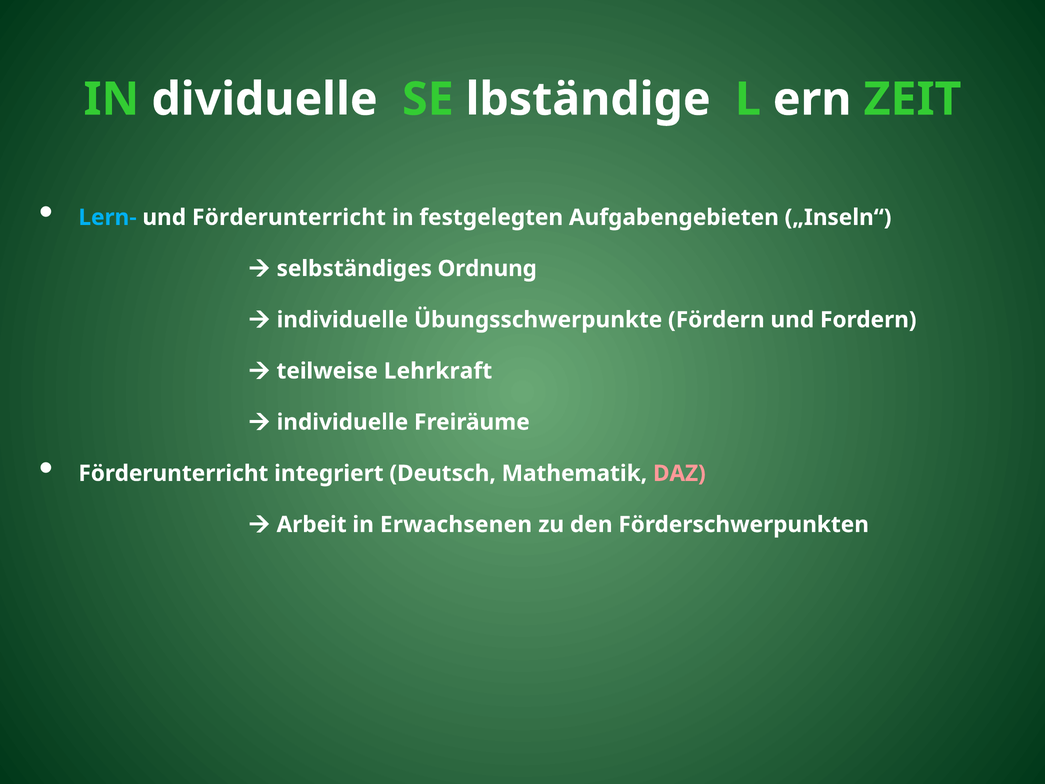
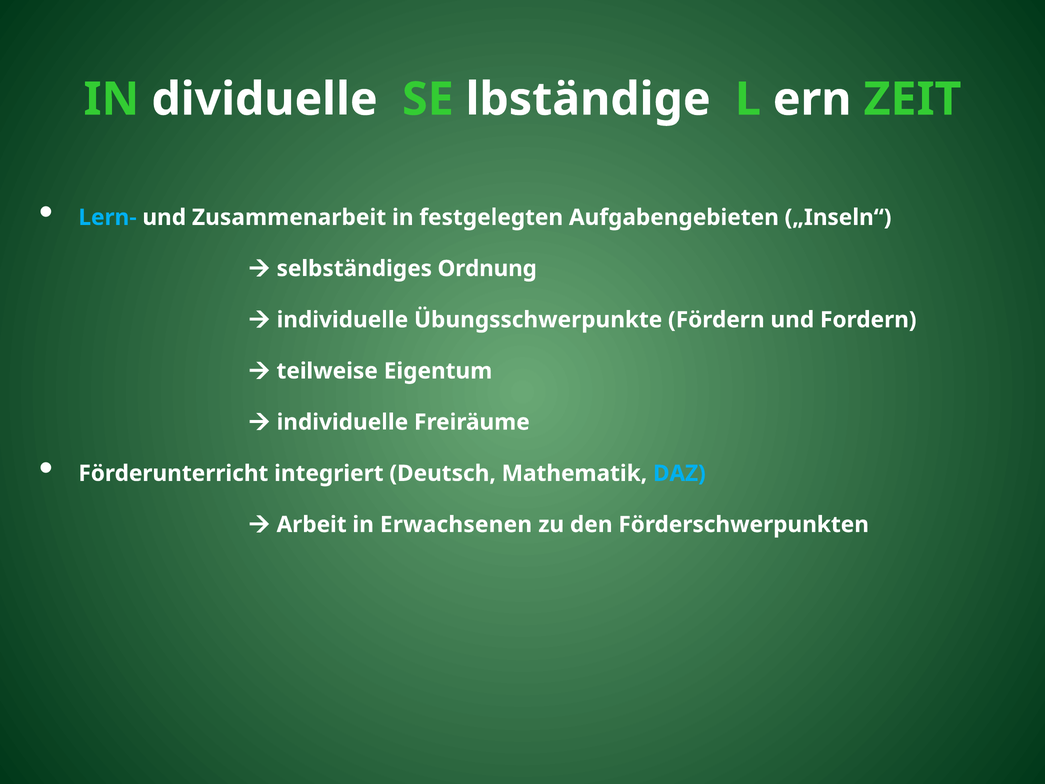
und Förderunterricht: Förderunterricht -> Zusammenarbeit (289, 217)
Lehrkraft: Lehrkraft -> Eigentum (438, 371)
DAZ colour: pink -> light blue (679, 473)
